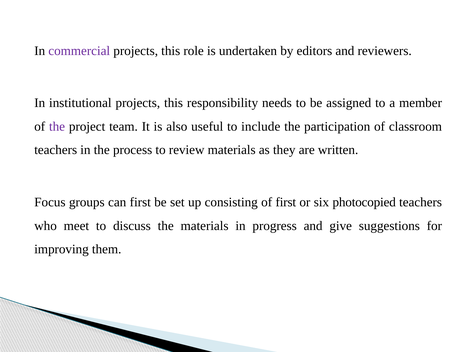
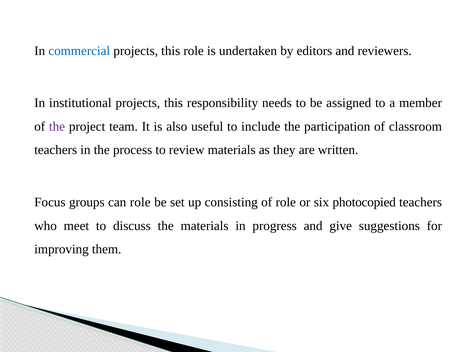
commercial colour: purple -> blue (79, 51)
can first: first -> role (140, 202)
of first: first -> role (286, 202)
